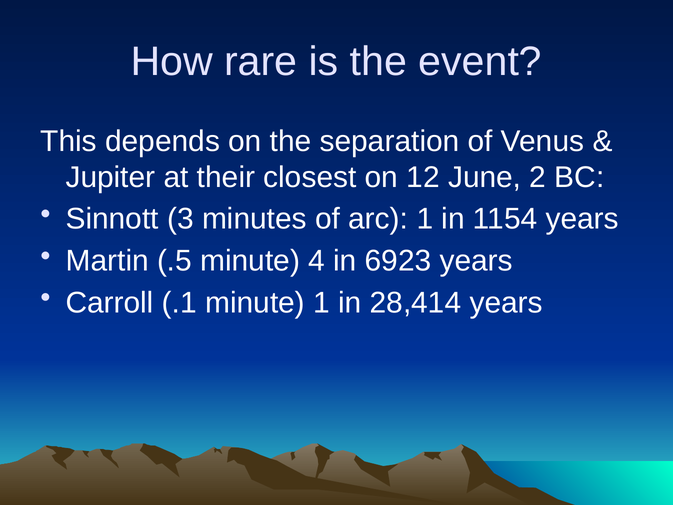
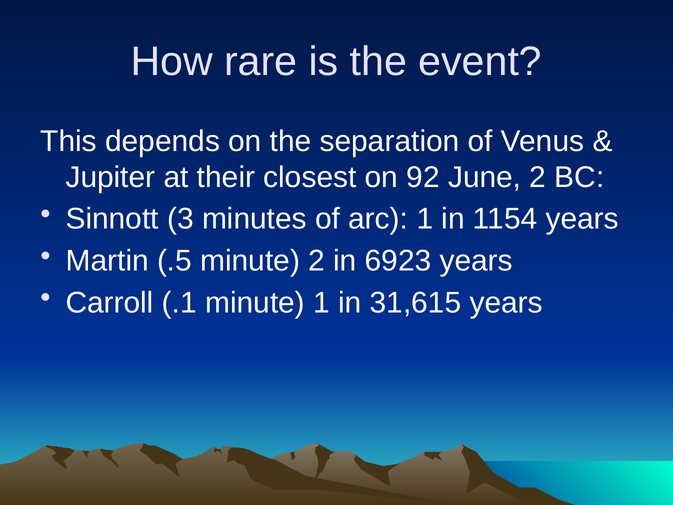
12: 12 -> 92 (423, 177)
minute 4: 4 -> 2 (317, 261)
28,414: 28,414 -> 31,615 (416, 303)
